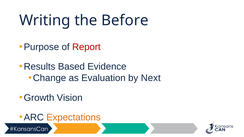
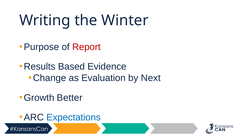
Before: Before -> Winter (125, 20)
Vision: Vision -> Better (70, 98)
Expectations colour: orange -> blue (74, 118)
